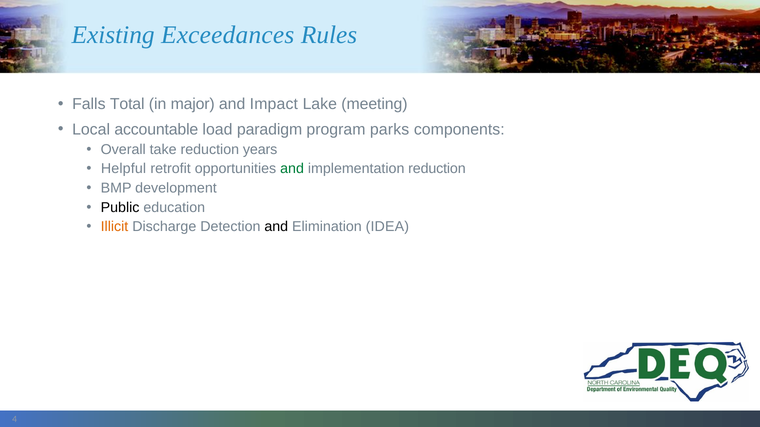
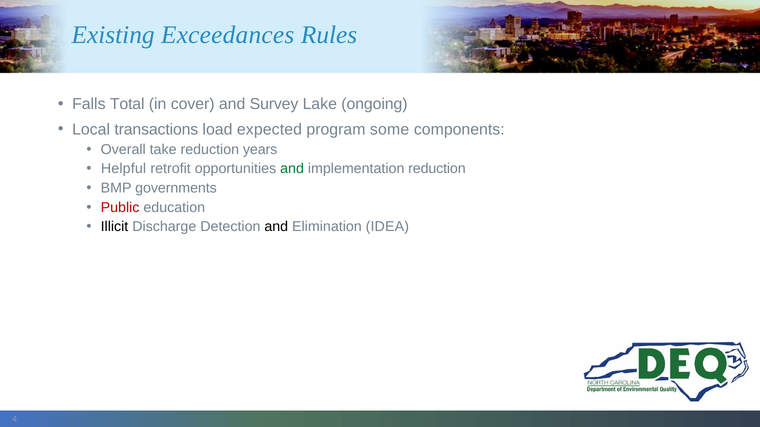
major: major -> cover (193, 104)
Impact: Impact -> Survey (274, 104)
meeting: meeting -> ongoing (374, 104)
accountable: accountable -> transactions (156, 129)
paradigm: paradigm -> expected (269, 129)
parks: parks -> some (390, 129)
development: development -> governments (176, 188)
Public colour: black -> red (120, 208)
Illicit colour: orange -> black (114, 227)
